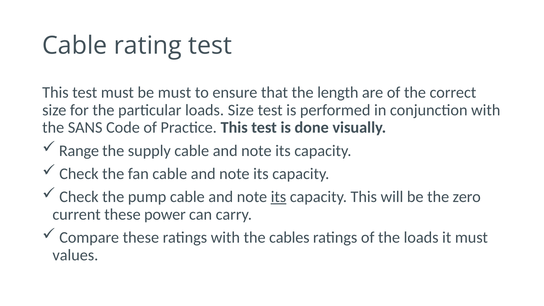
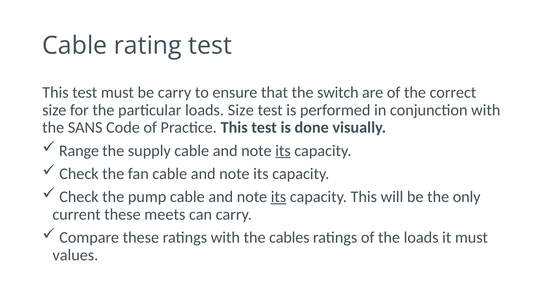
be must: must -> carry (175, 93)
length: length -> switch (338, 93)
its underline: none -> present (283, 151)
zero: zero -> only (467, 197)
power: power -> meets (165, 214)
